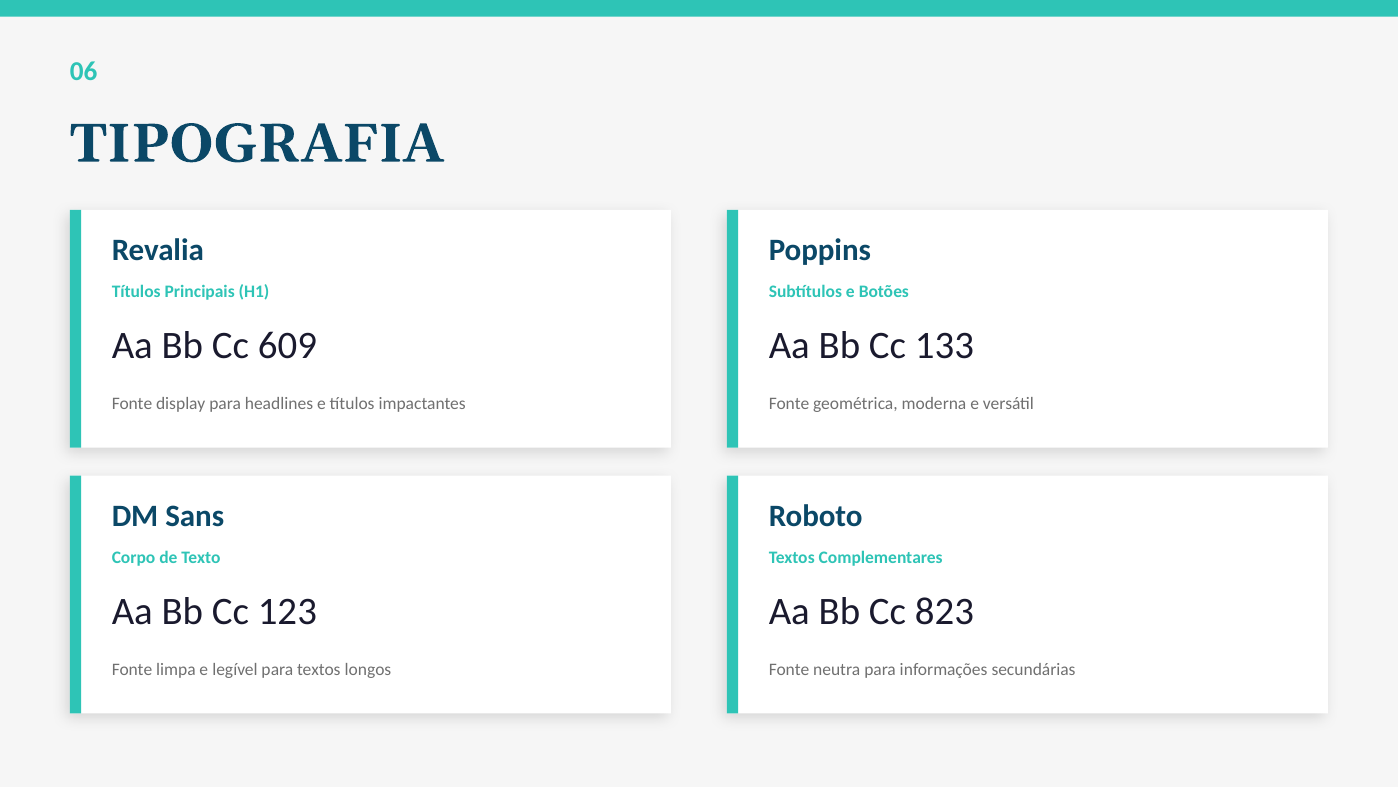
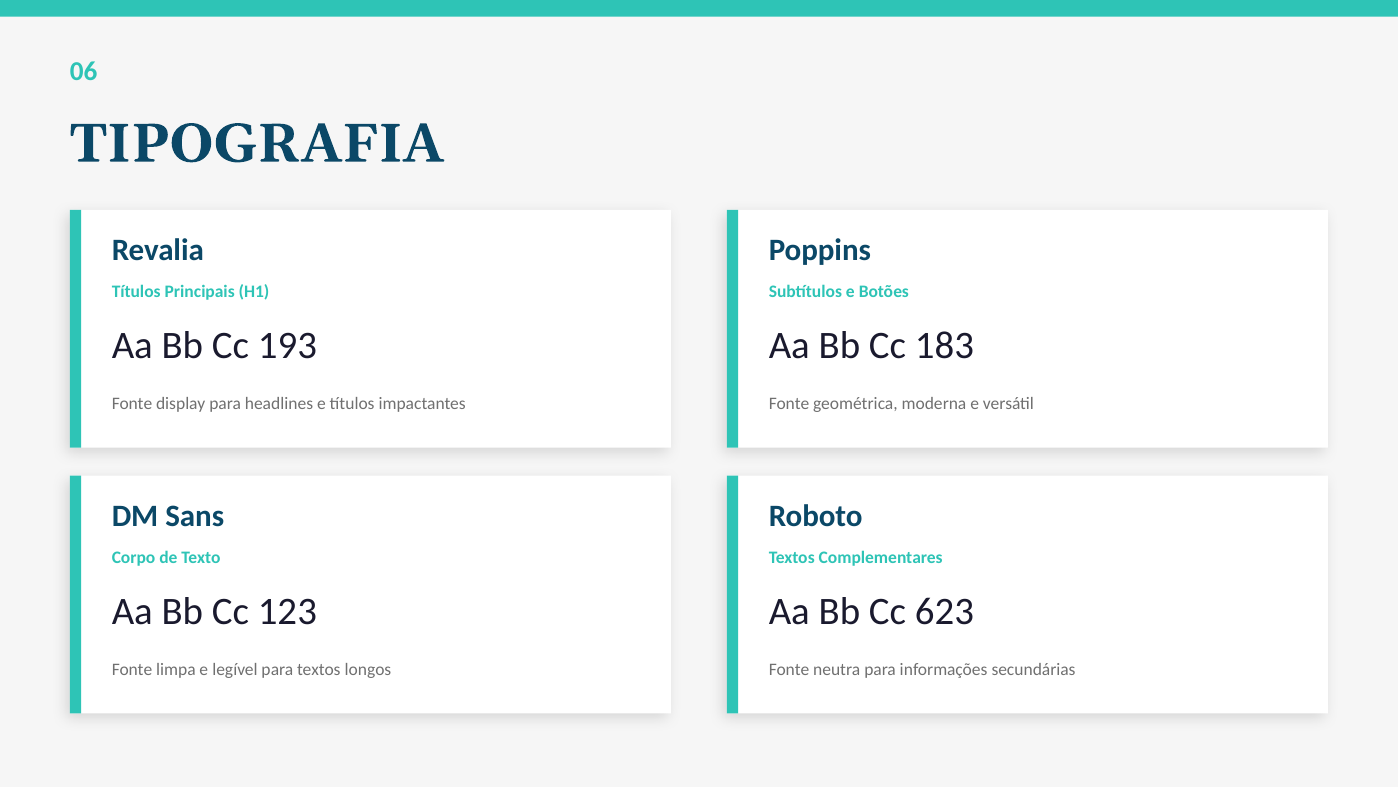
609: 609 -> 193 (287, 345)
133: 133 -> 183 (944, 345)
823: 823 -> 623 (944, 611)
